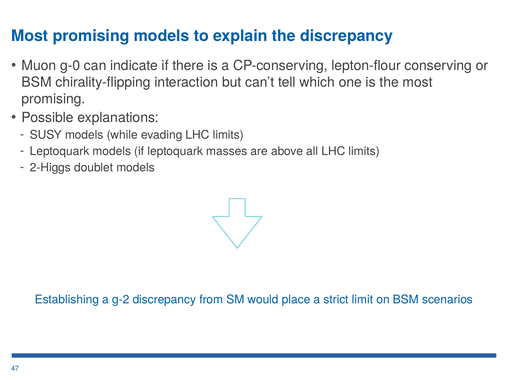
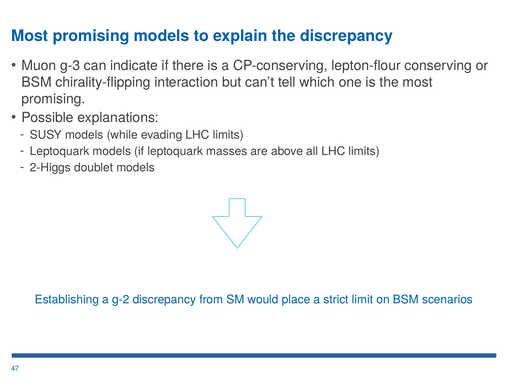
g-0: g-0 -> g-3 (70, 66)
